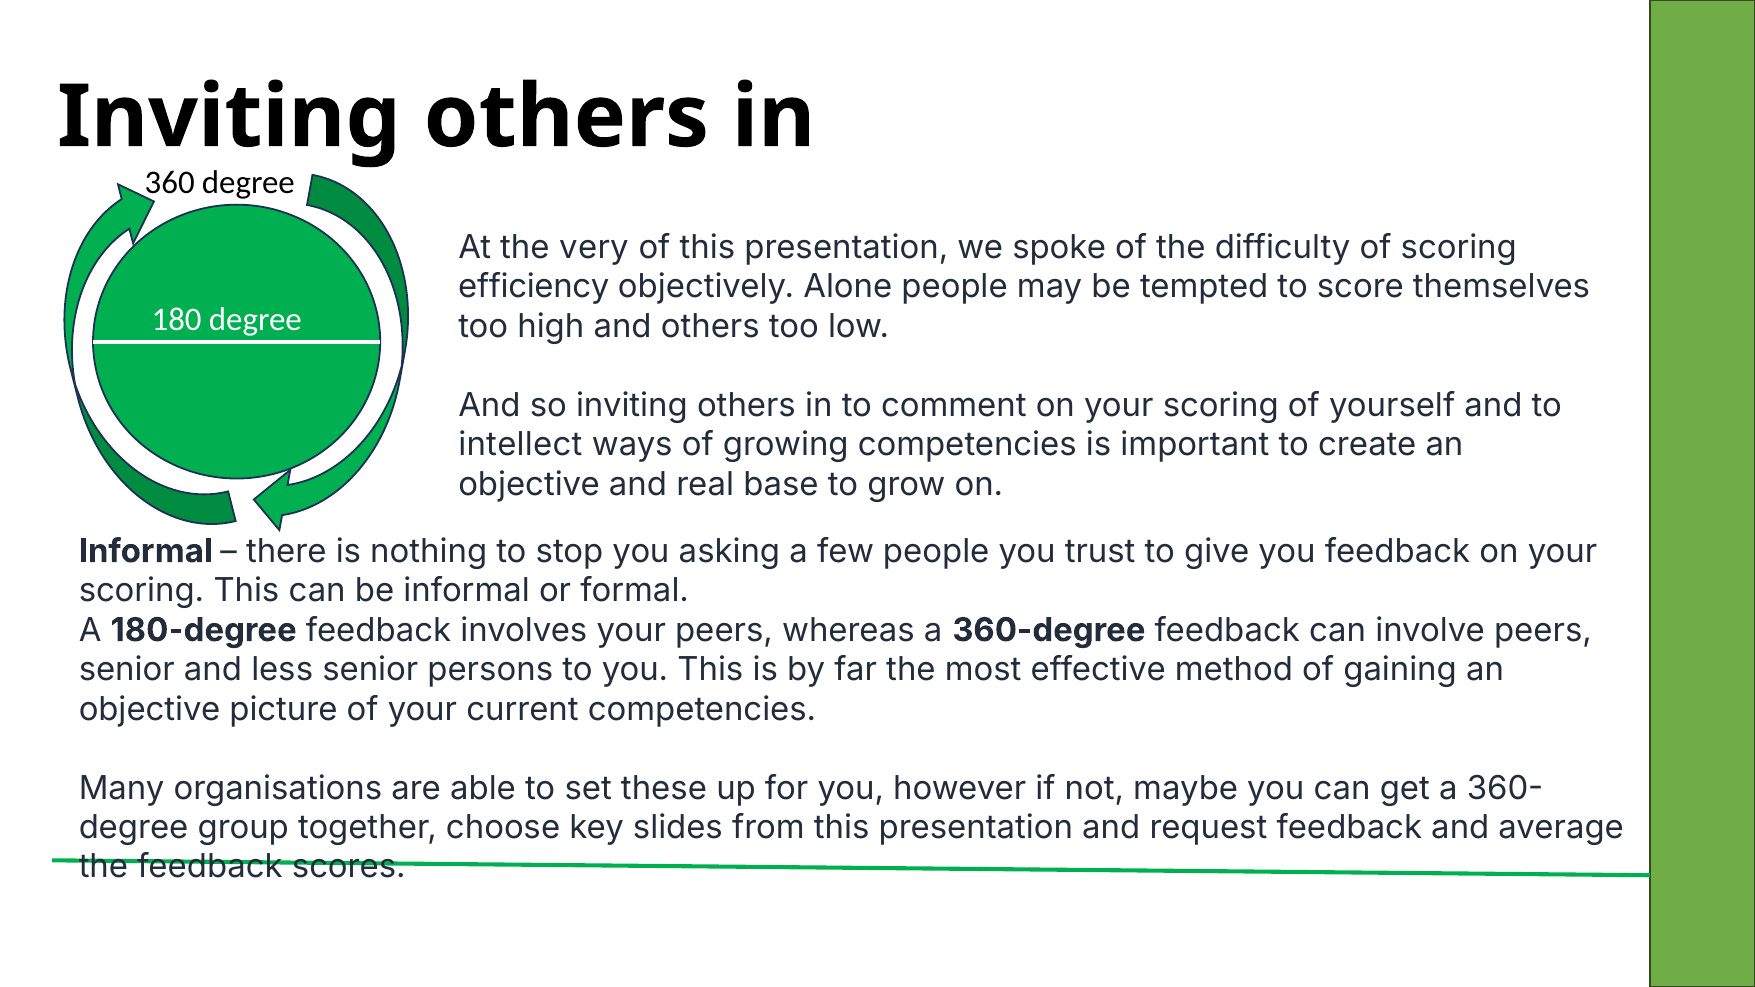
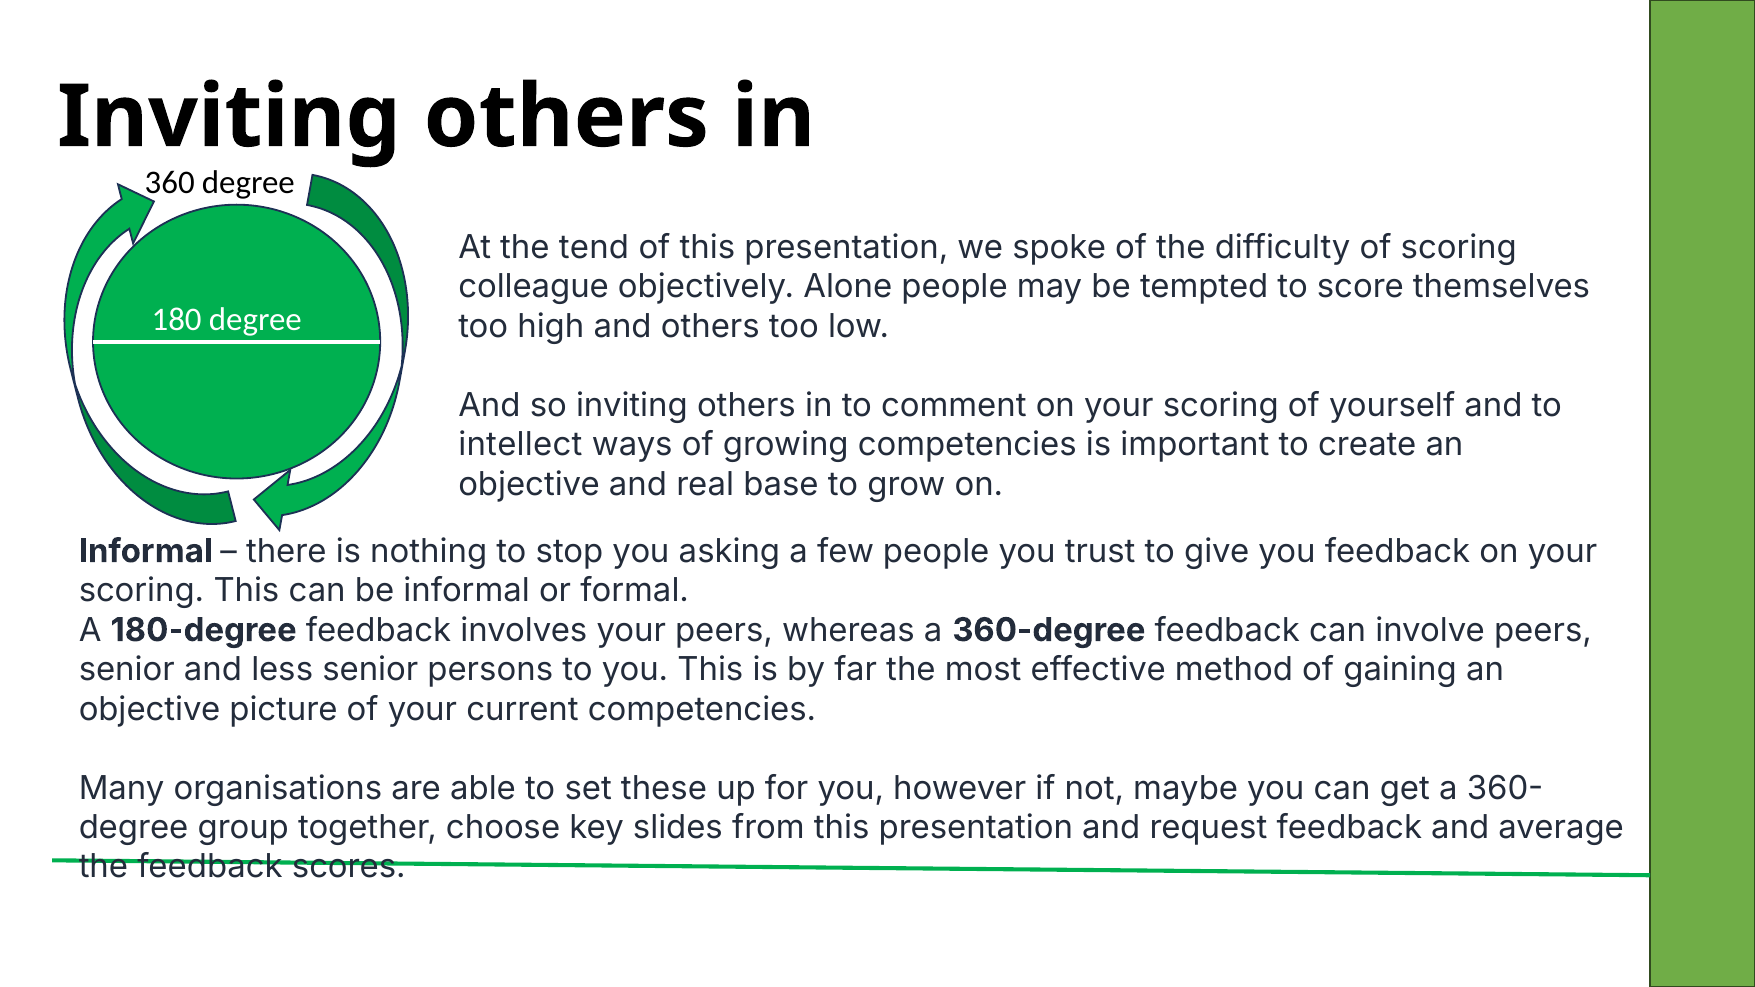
very: very -> tend (594, 248)
efficiency: efficiency -> colleague (534, 287)
